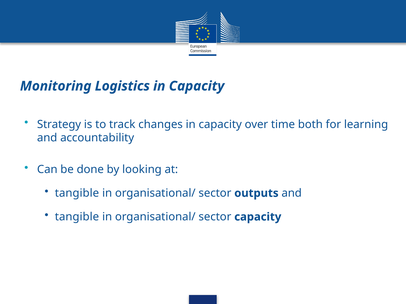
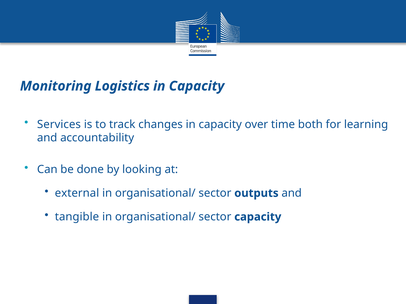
Strategy: Strategy -> Services (59, 125)
tangible: tangible -> external (77, 193)
